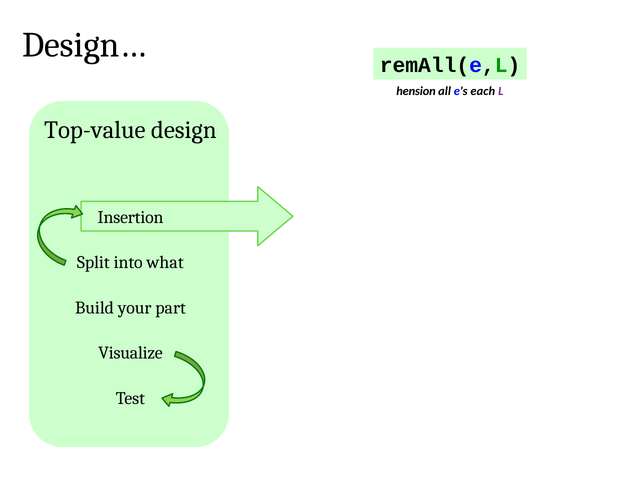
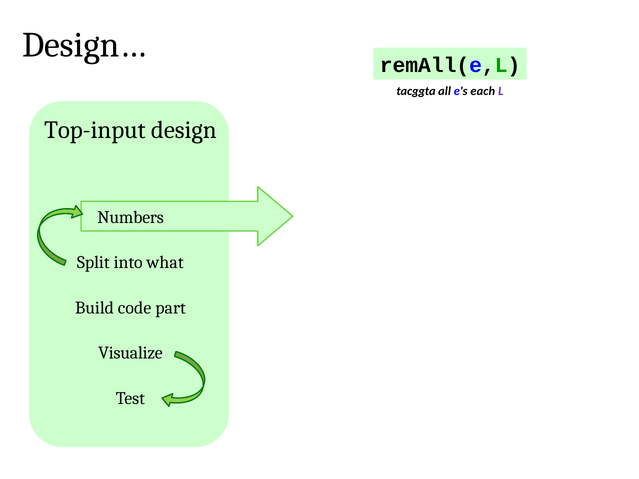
hension: hension -> tacggta (416, 91)
Top-value: Top-value -> Top-input (95, 130)
Insertion: Insertion -> Numbers (131, 217)
your: your -> code (135, 308)
